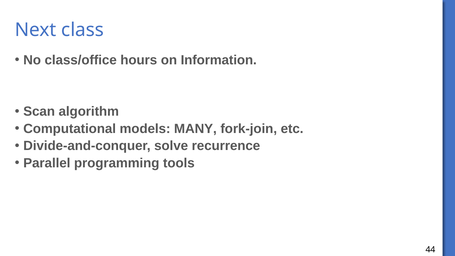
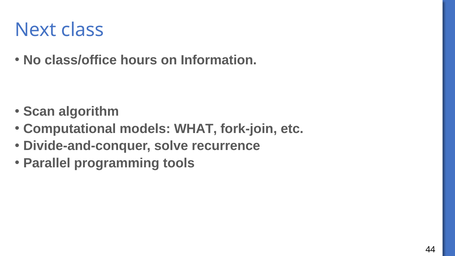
MANY: MANY -> WHAT (195, 129)
